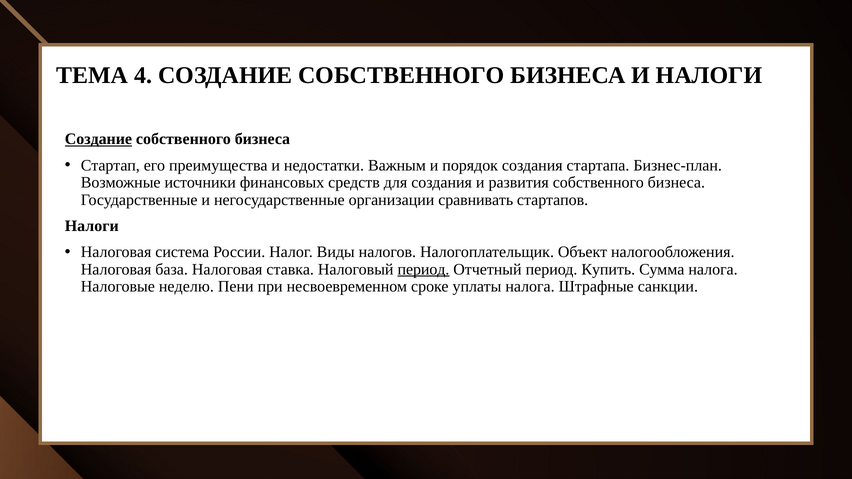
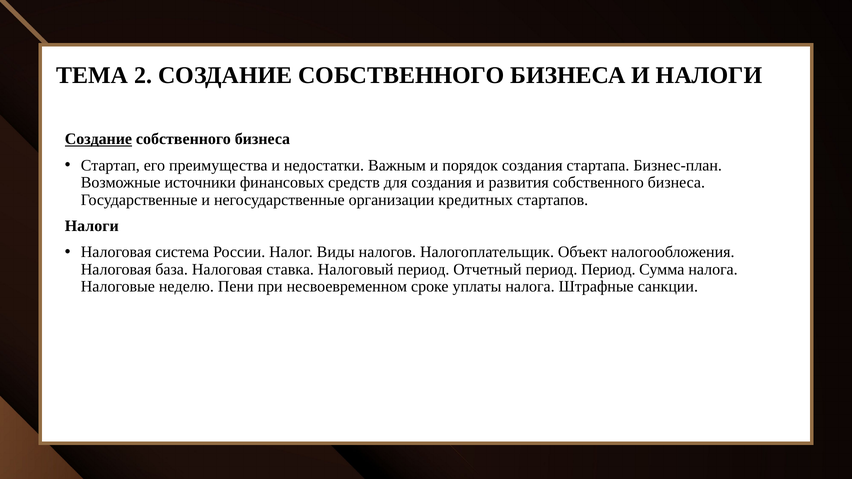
4: 4 -> 2 (143, 76)
сравнивать: сравнивать -> кредитных (476, 200)
период underline: present -> none (423, 269)
период Купить: Купить -> Период (608, 269)
